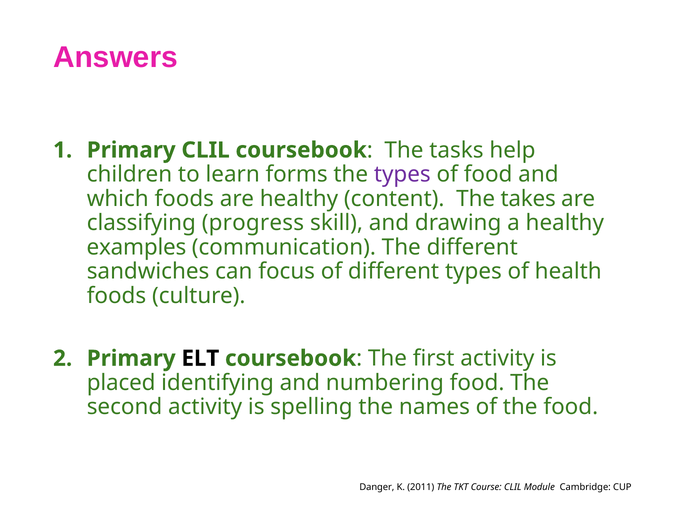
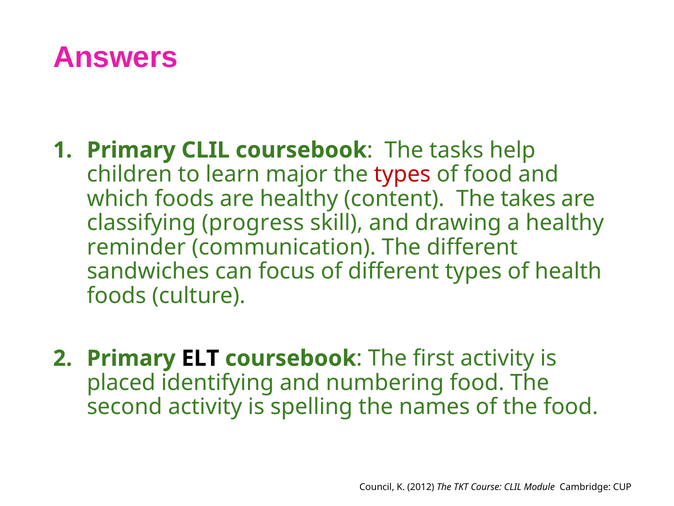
forms: forms -> major (297, 174)
types colour: purple -> red (402, 174)
examples: examples -> reminder (136, 247)
Danger: Danger -> Council (377, 487)
2011: 2011 -> 2012 (421, 487)
